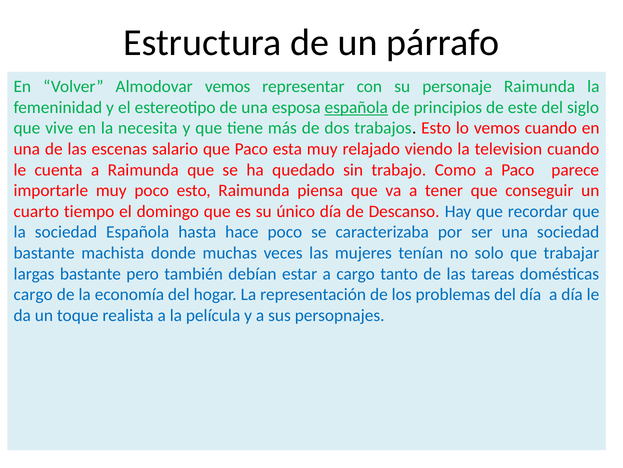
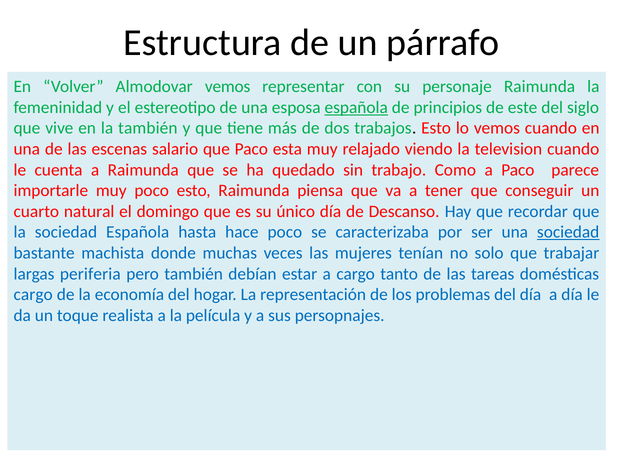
la necesita: necesita -> también (148, 128)
tiempo: tiempo -> natural (89, 211)
sociedad underline: none -> present (568, 232)
largas bastante: bastante -> periferia (90, 273)
